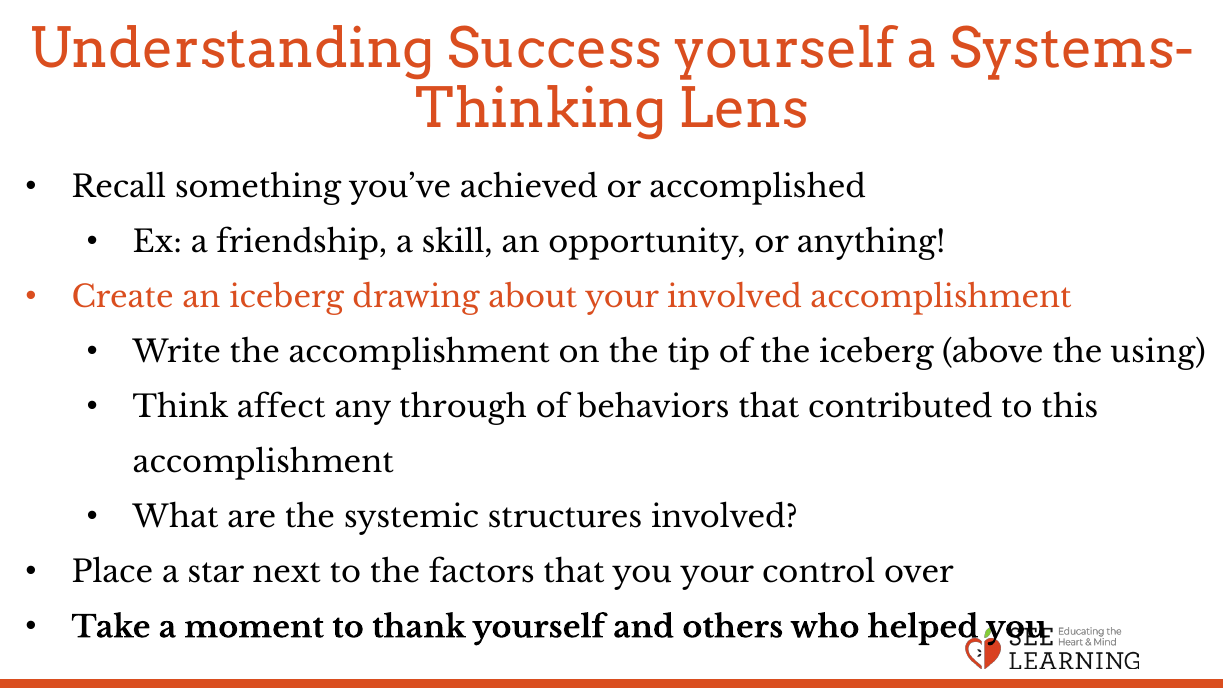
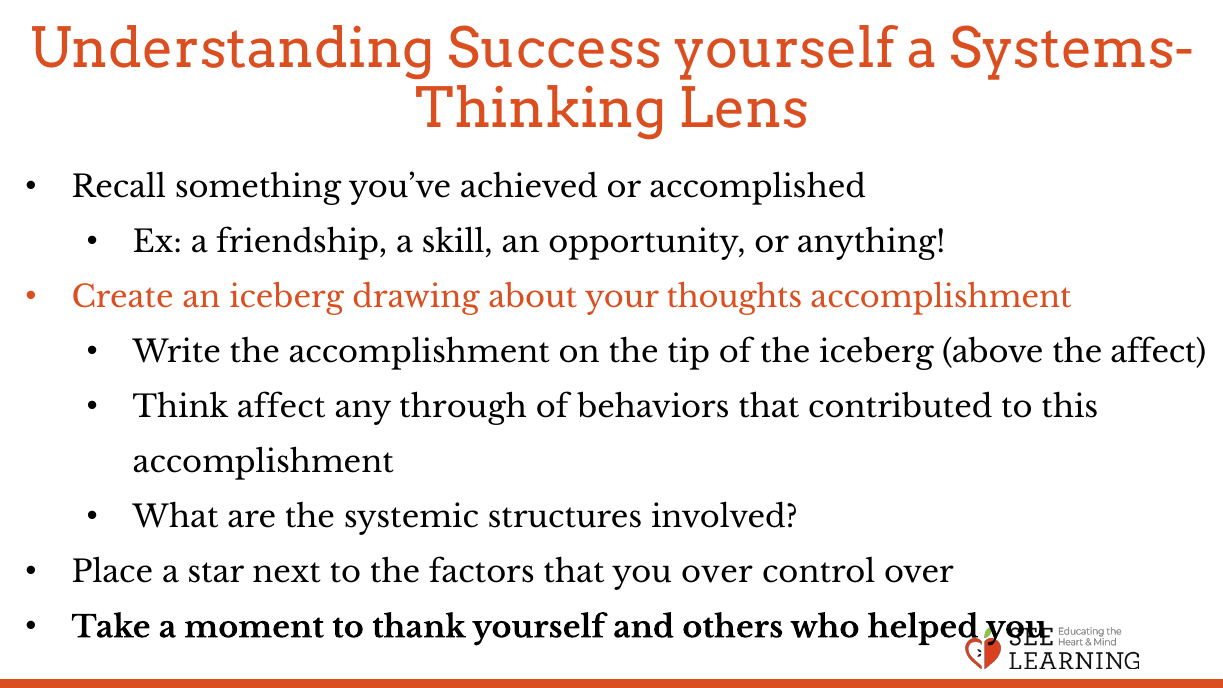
your involved: involved -> thoughts (734, 297)
the using: using -> affect (1158, 352)
you your: your -> over (717, 572)
